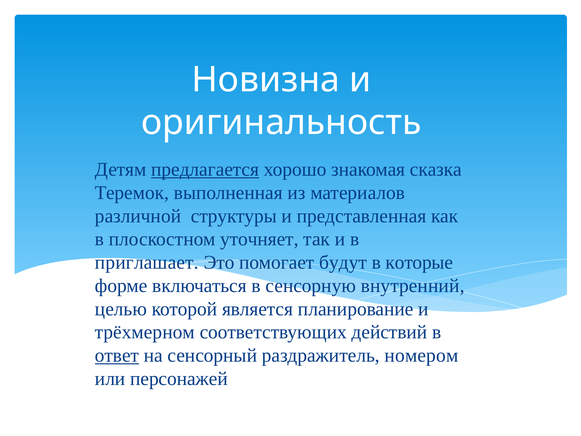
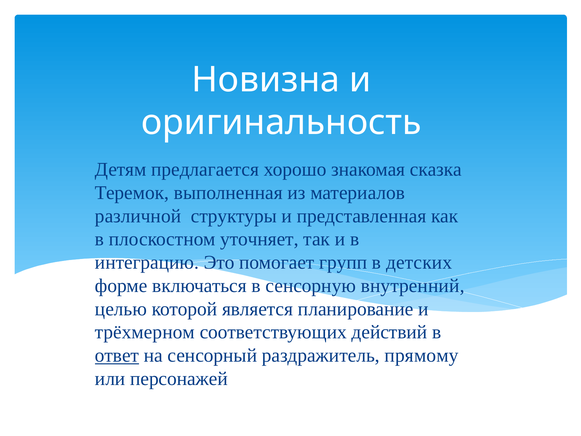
предлагается underline: present -> none (205, 169)
приглашает: приглашает -> интеграцию (147, 262)
будут: будут -> групп (343, 262)
которые: которые -> детских (419, 262)
номером: номером -> прямому (422, 355)
